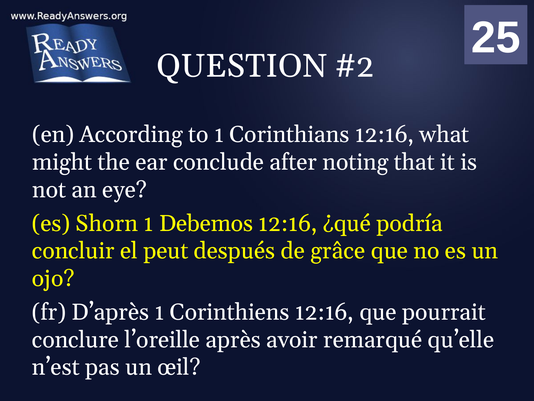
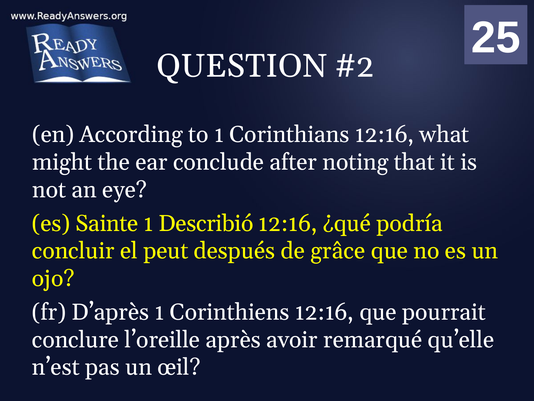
Shorn: Shorn -> Sainte (107, 223)
Debemos: Debemos -> Describió (206, 223)
